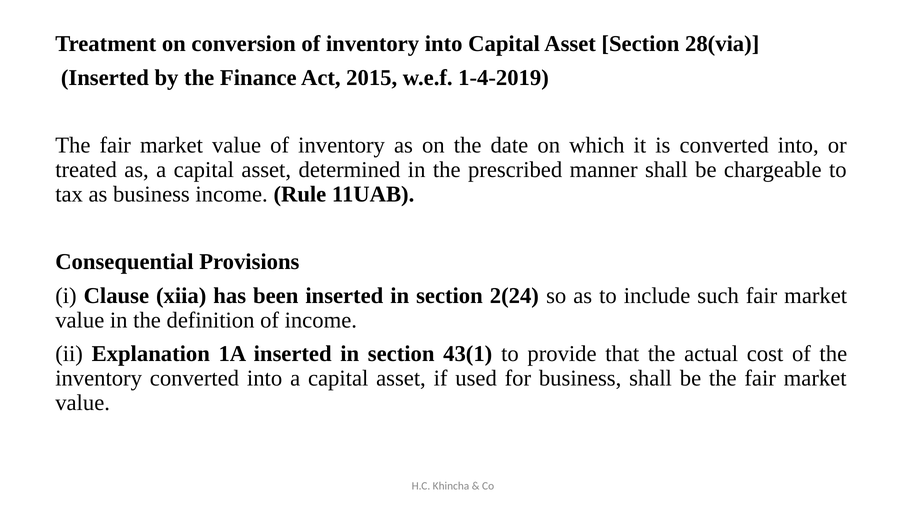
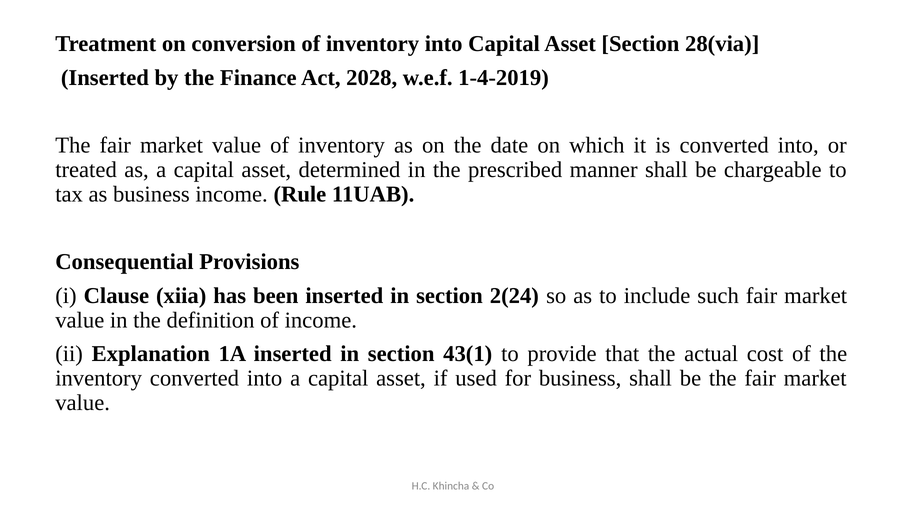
2015: 2015 -> 2028 (372, 78)
